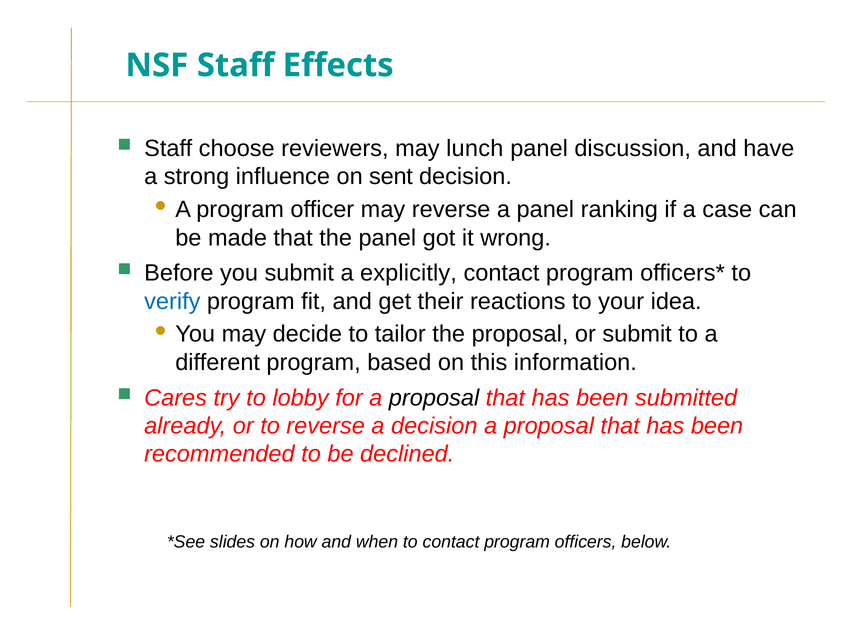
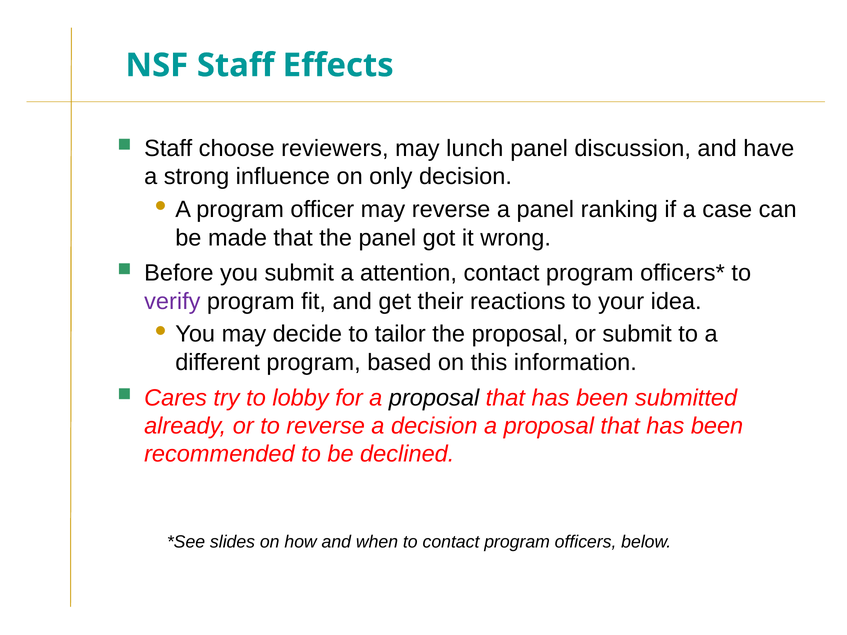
sent: sent -> only (391, 177)
explicitly: explicitly -> attention (409, 273)
verify colour: blue -> purple (172, 301)
